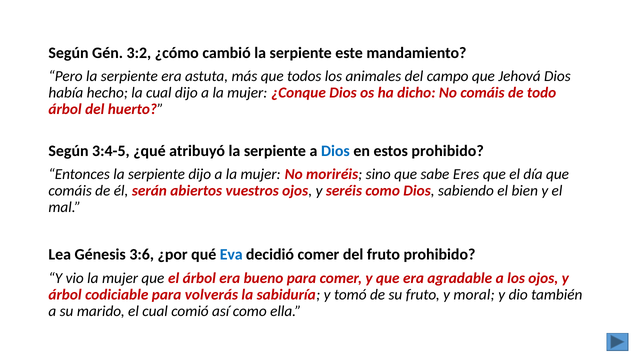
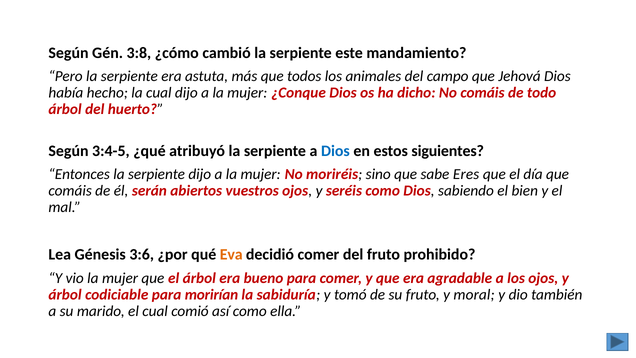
3:2: 3:2 -> 3:8 (139, 53)
estos prohibido: prohibido -> siguientes (448, 151)
Eva colour: blue -> orange (231, 254)
volverás: volverás -> morirían (211, 294)
